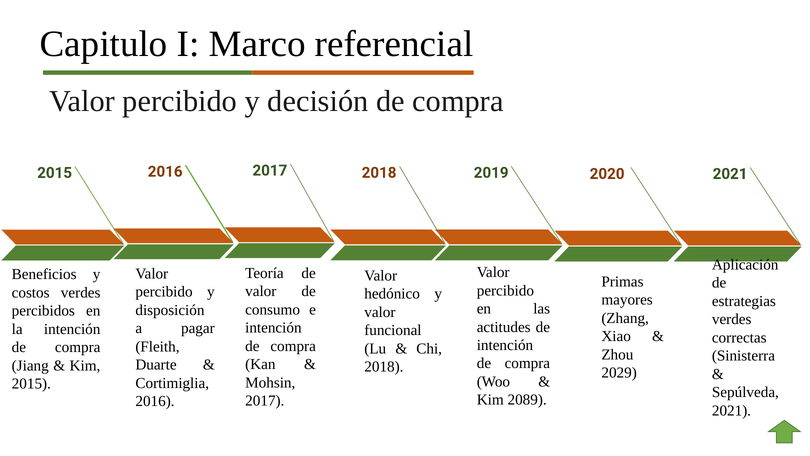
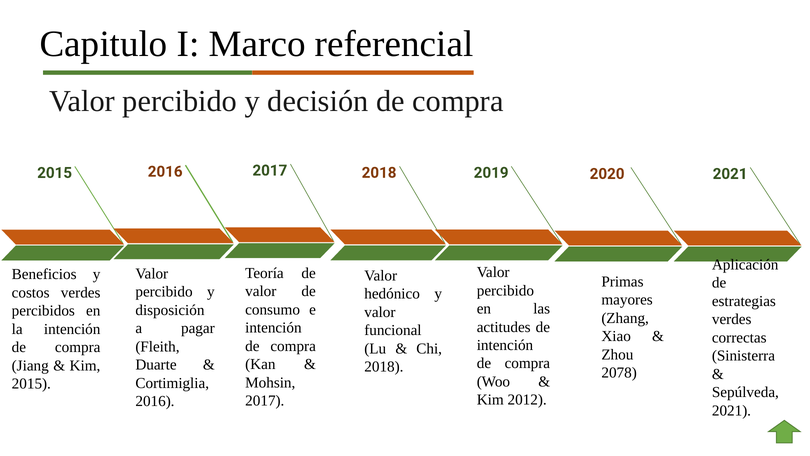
2029: 2029 -> 2078 (619, 373)
2089: 2089 -> 2012 (527, 400)
